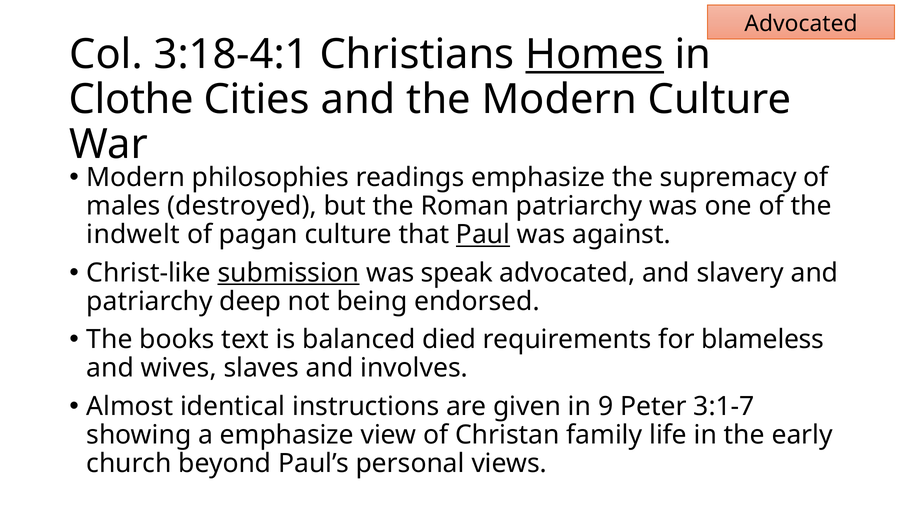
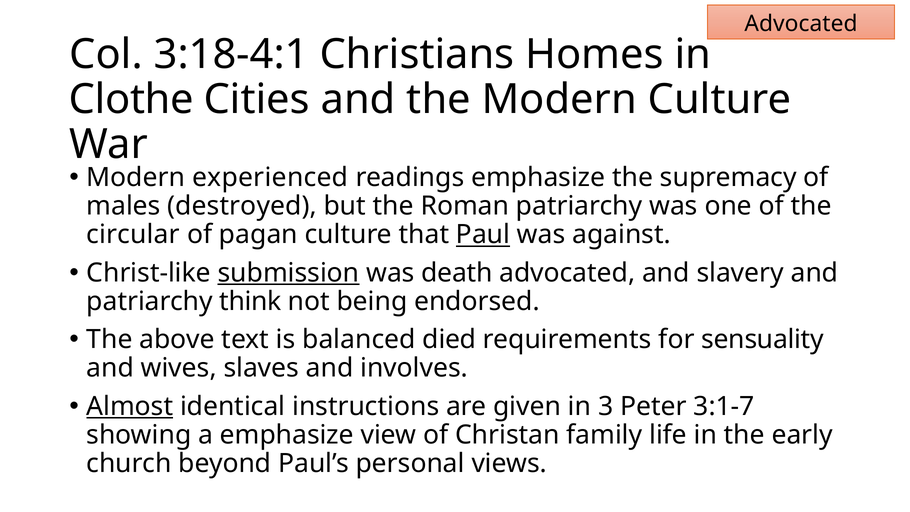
Homes underline: present -> none (595, 54)
philosophies: philosophies -> experienced (270, 177)
indwelt: indwelt -> circular (133, 235)
speak: speak -> death (457, 273)
deep: deep -> think (250, 301)
books: books -> above (177, 339)
blameless: blameless -> sensuality (763, 339)
Almost underline: none -> present (130, 406)
9: 9 -> 3 (606, 406)
